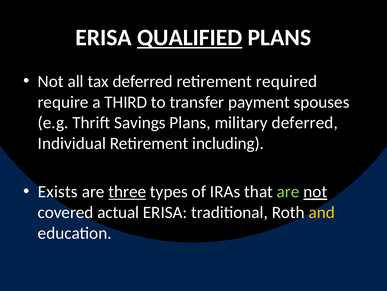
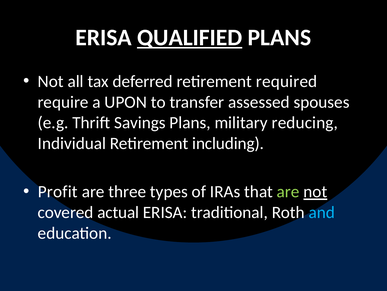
THIRD: THIRD -> UPON (126, 102)
payment: payment -> assessed (259, 102)
military deferred: deferred -> reducing (305, 122)
Exists: Exists -> Profit (58, 191)
three underline: present -> none (127, 191)
and colour: yellow -> light blue (322, 212)
